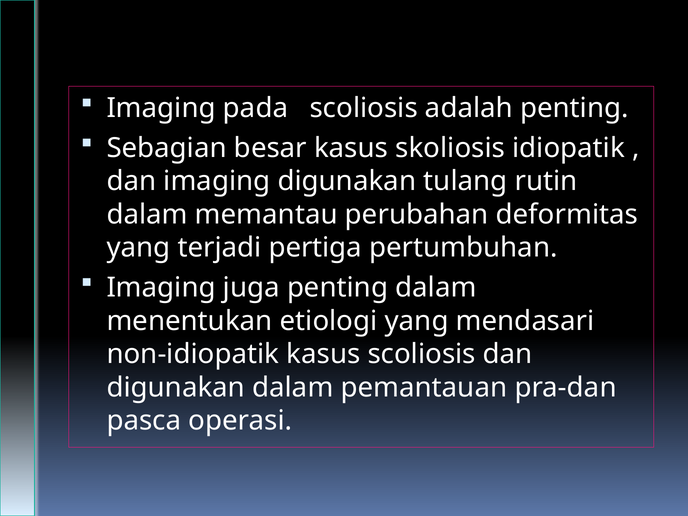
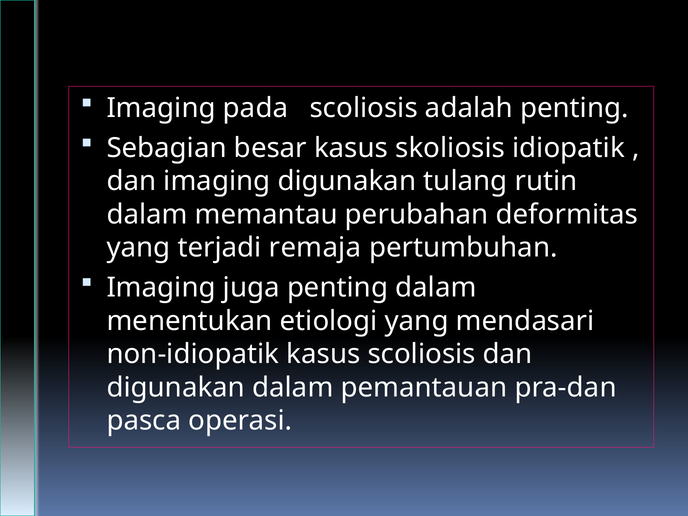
pertiga: pertiga -> remaja (315, 248)
